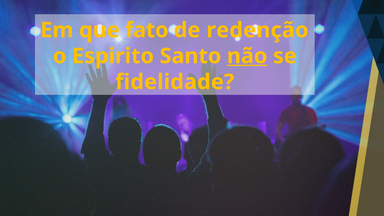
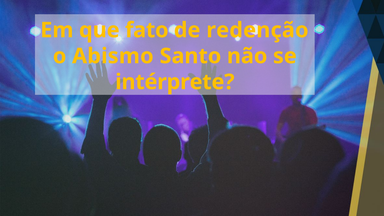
Espirito: Espirito -> Abismo (113, 56)
não underline: present -> none (247, 56)
fidelidade: fidelidade -> intérprete (175, 82)
